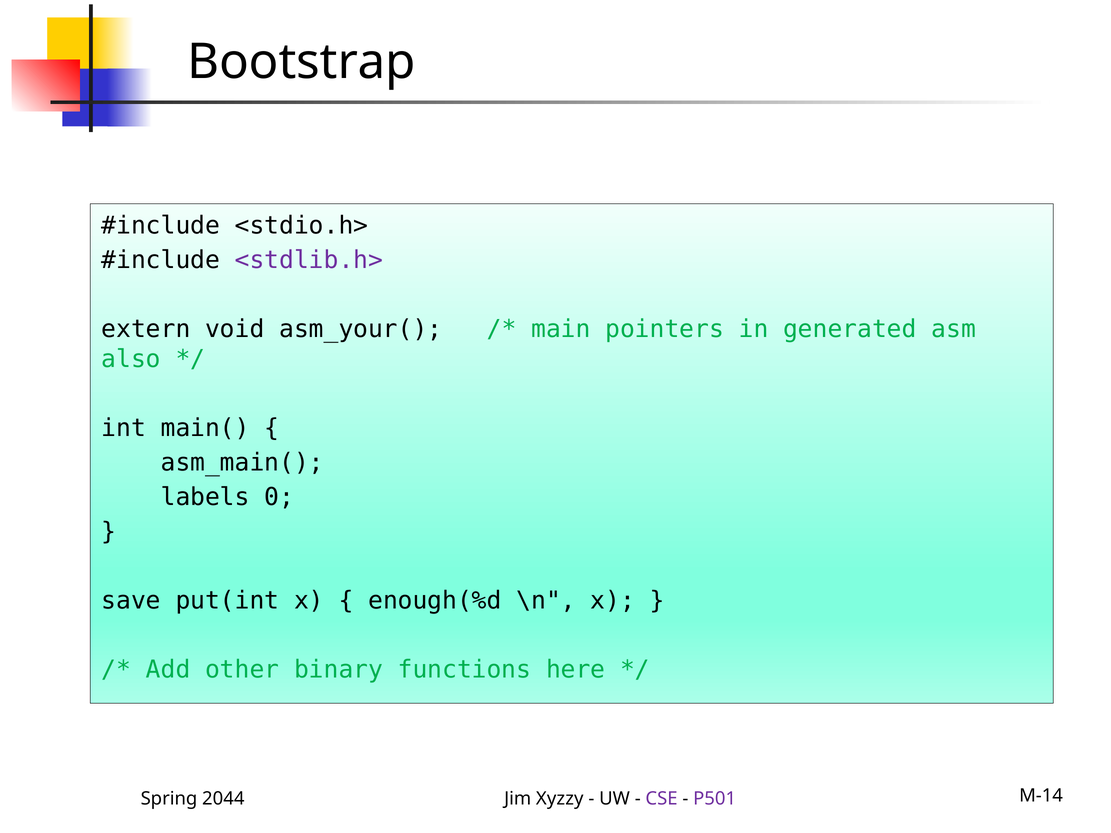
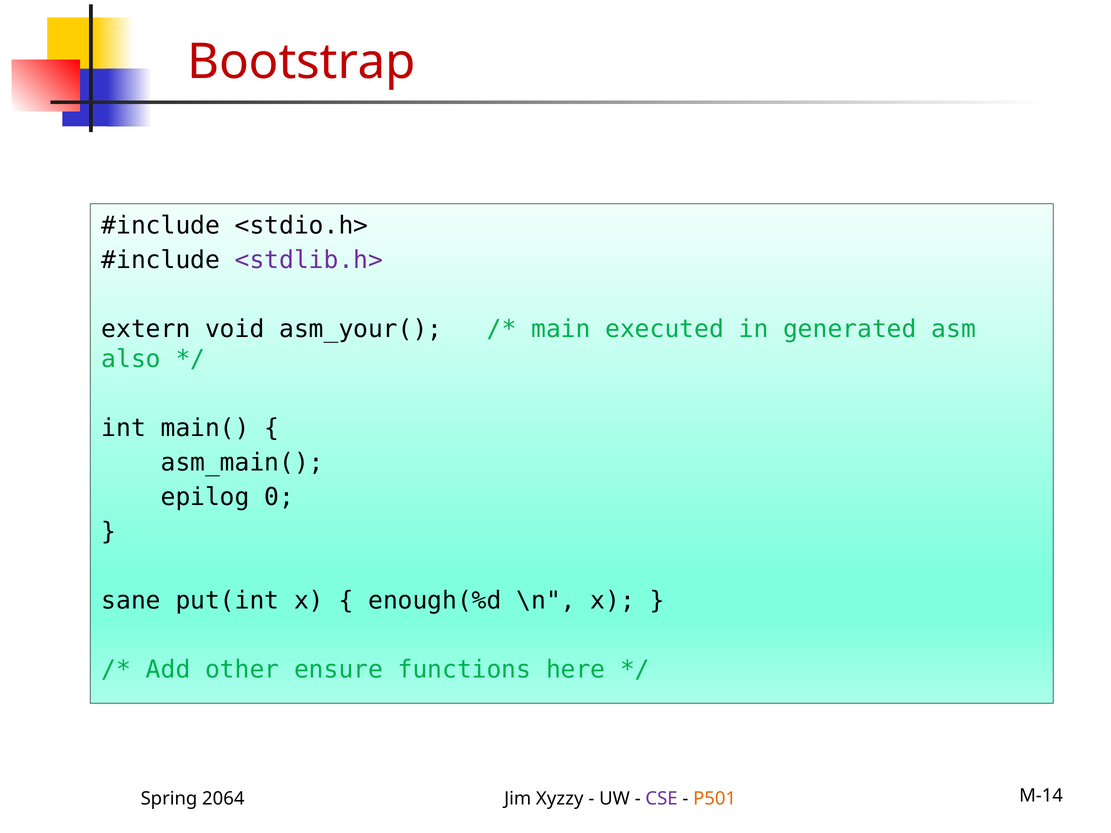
Bootstrap colour: black -> red (301, 62)
pointers: pointers -> executed (665, 329)
labels: labels -> epilog (205, 497)
save: save -> sane (131, 601)
binary: binary -> ensure (339, 670)
2044: 2044 -> 2064 (223, 799)
P501 colour: purple -> orange (715, 799)
